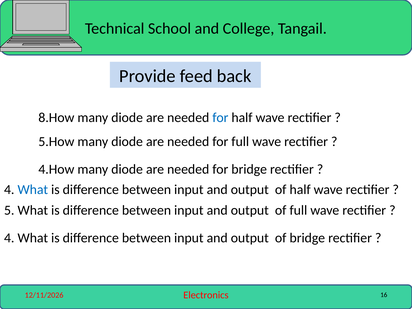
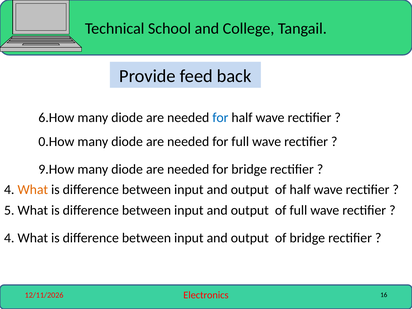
8.How: 8.How -> 6.How (56, 118)
5.How: 5.How -> 0.How (56, 142)
4.How: 4.How -> 9.How (56, 169)
What colour: blue -> orange (33, 190)
